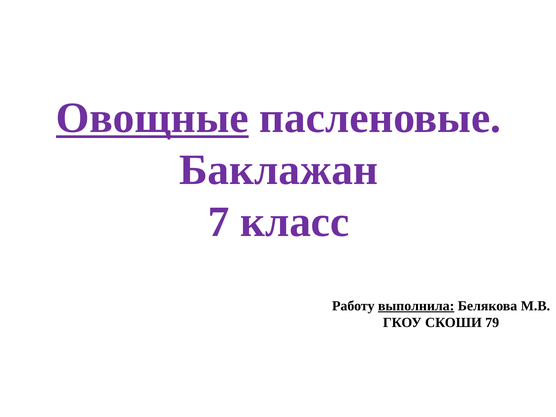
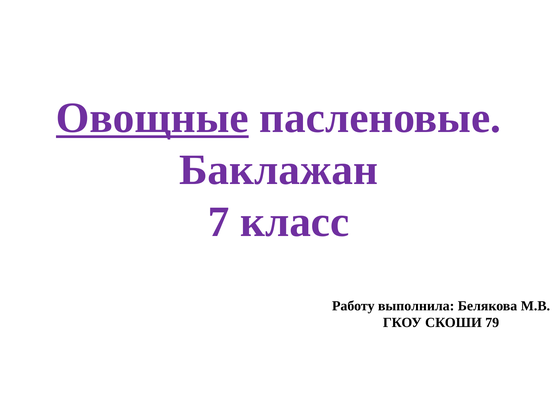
выполнила underline: present -> none (416, 306)
